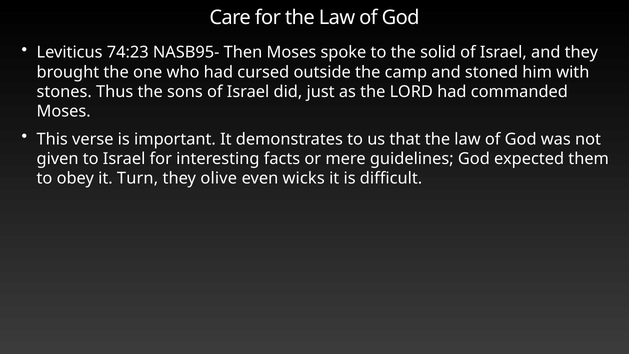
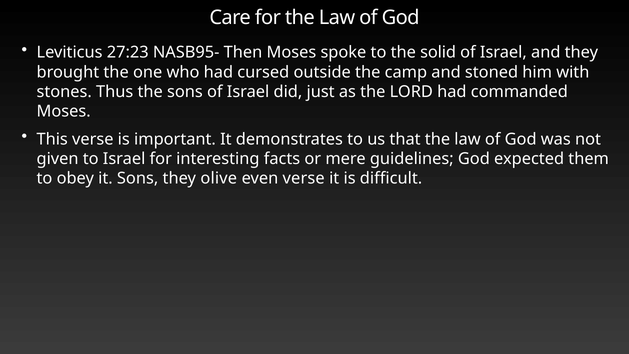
74:23: 74:23 -> 27:23 (128, 53)
it Turn: Turn -> Sons (138, 178)
even wicks: wicks -> verse (304, 178)
